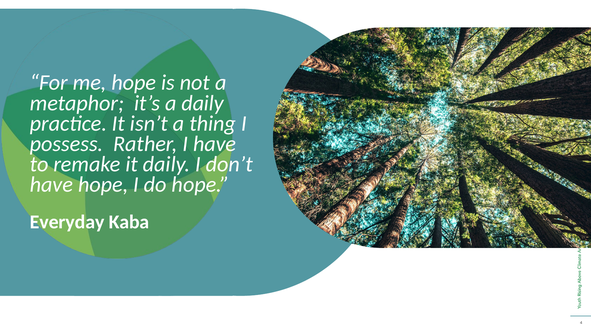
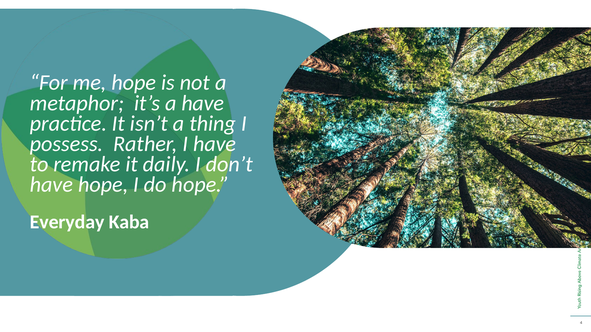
a daily: daily -> have (203, 103)
